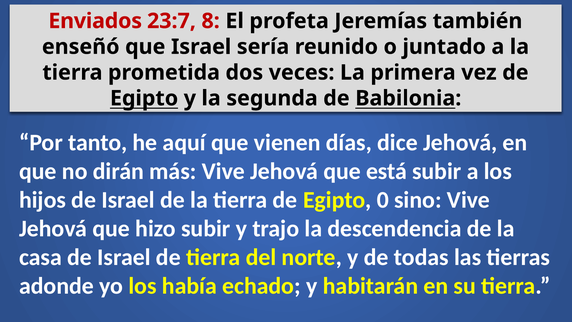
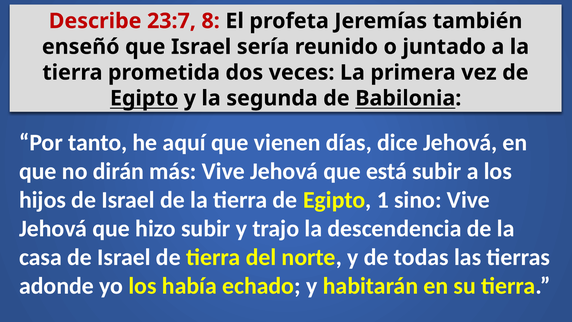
Enviados: Enviados -> Describe (95, 21)
0: 0 -> 1 (383, 200)
